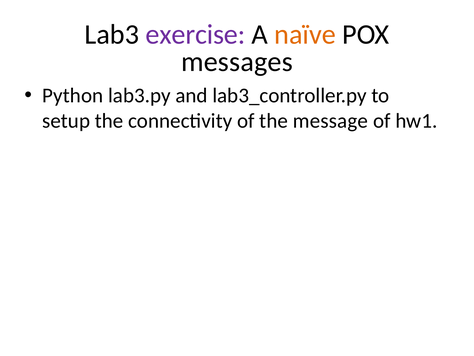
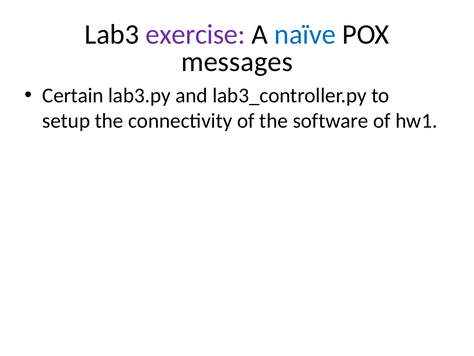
naïve colour: orange -> blue (305, 35)
Python: Python -> Certain (73, 95)
message: message -> software (330, 121)
